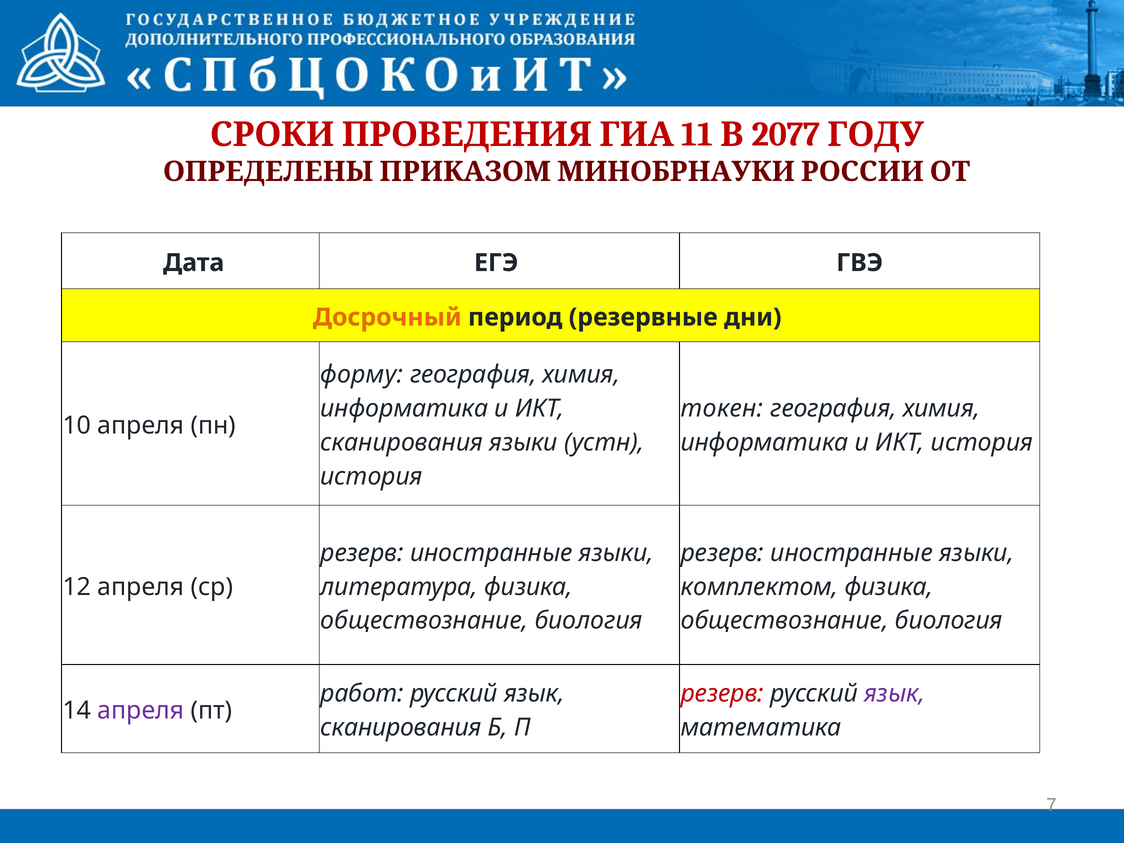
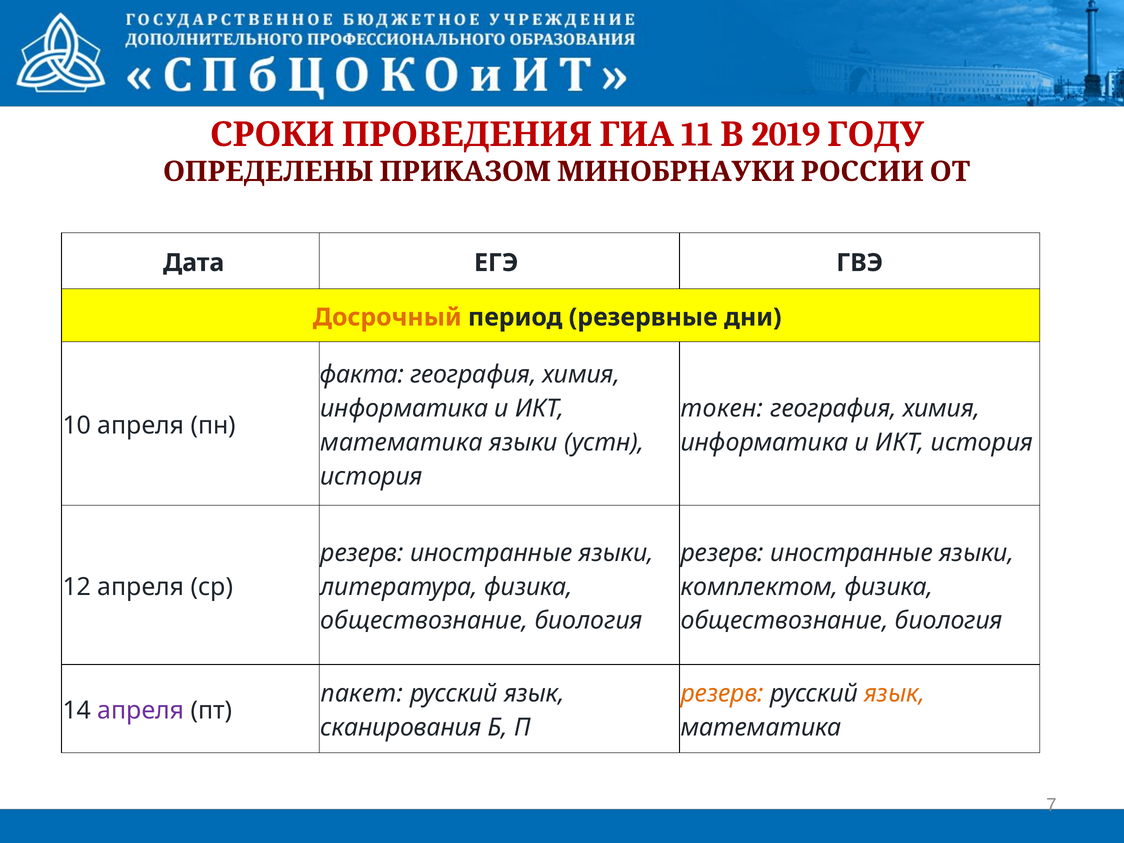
2077: 2077 -> 2019 (786, 135)
форму: форму -> факта (362, 375)
сканирования: сканирования -> математика (402, 442)
работ: работ -> пакет (362, 694)
резерв colour: red -> orange (722, 694)
язык colour: purple -> orange (895, 694)
